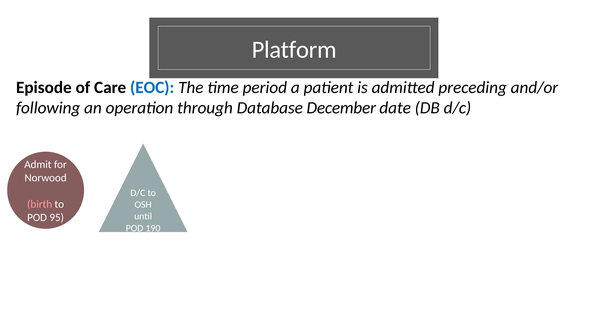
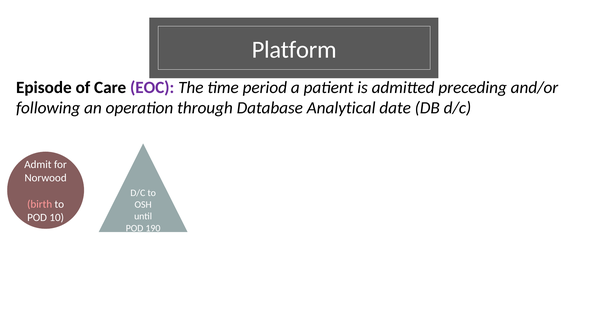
EOC colour: blue -> purple (152, 87)
December: December -> Analytical (341, 108)
95: 95 -> 10 (57, 218)
